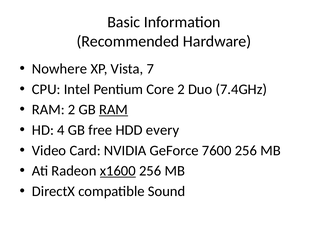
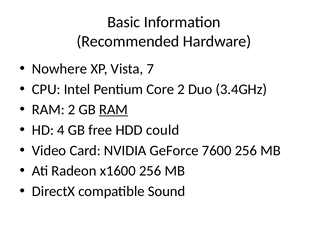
7.4GHz: 7.4GHz -> 3.4GHz (241, 89)
every: every -> could (163, 130)
x1600 underline: present -> none (118, 171)
